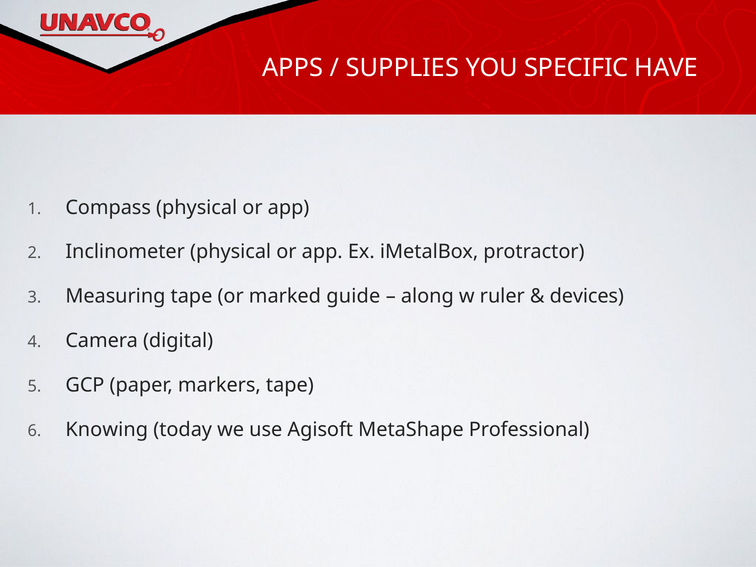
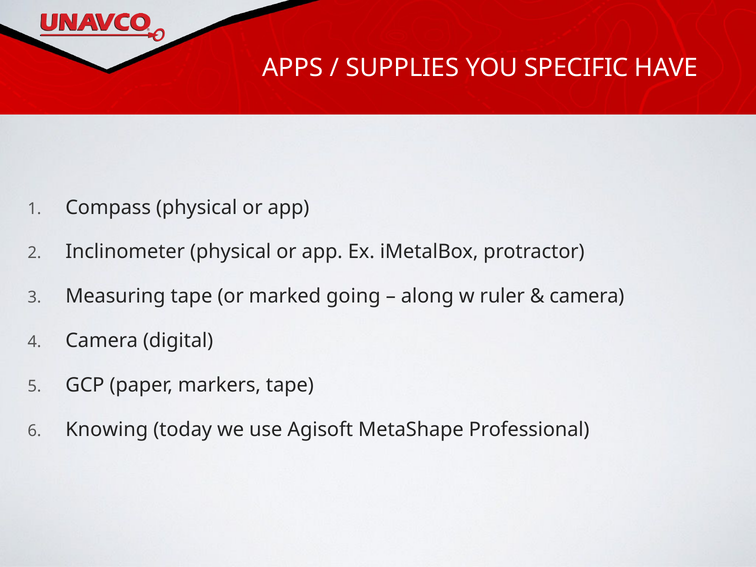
guide: guide -> going (353, 296)
devices: devices -> camera (587, 296)
